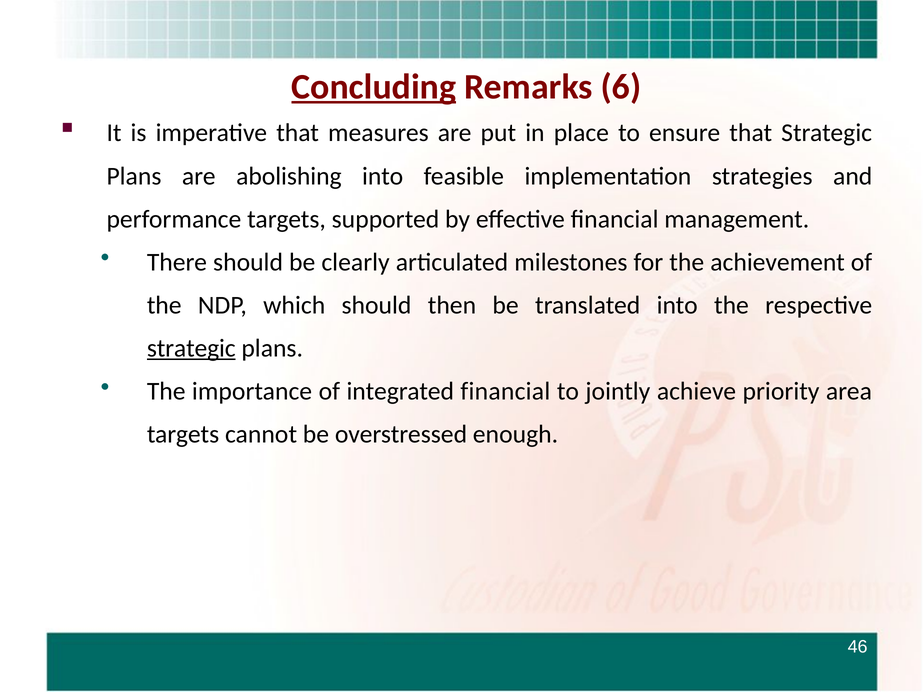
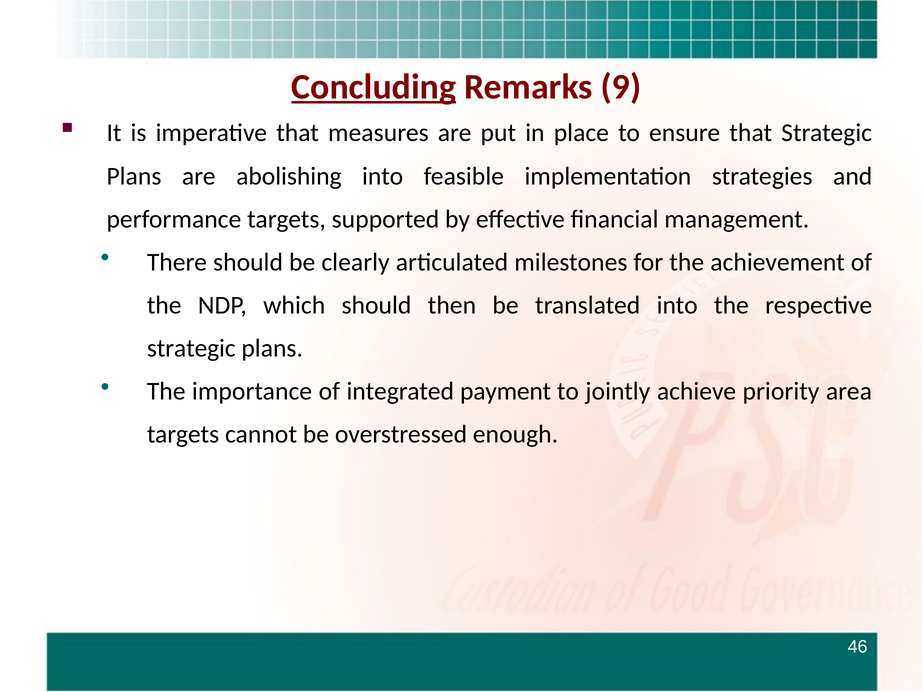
6: 6 -> 9 (621, 87)
strategic underline: present -> none (191, 348)
integrated financial: financial -> payment (506, 391)
